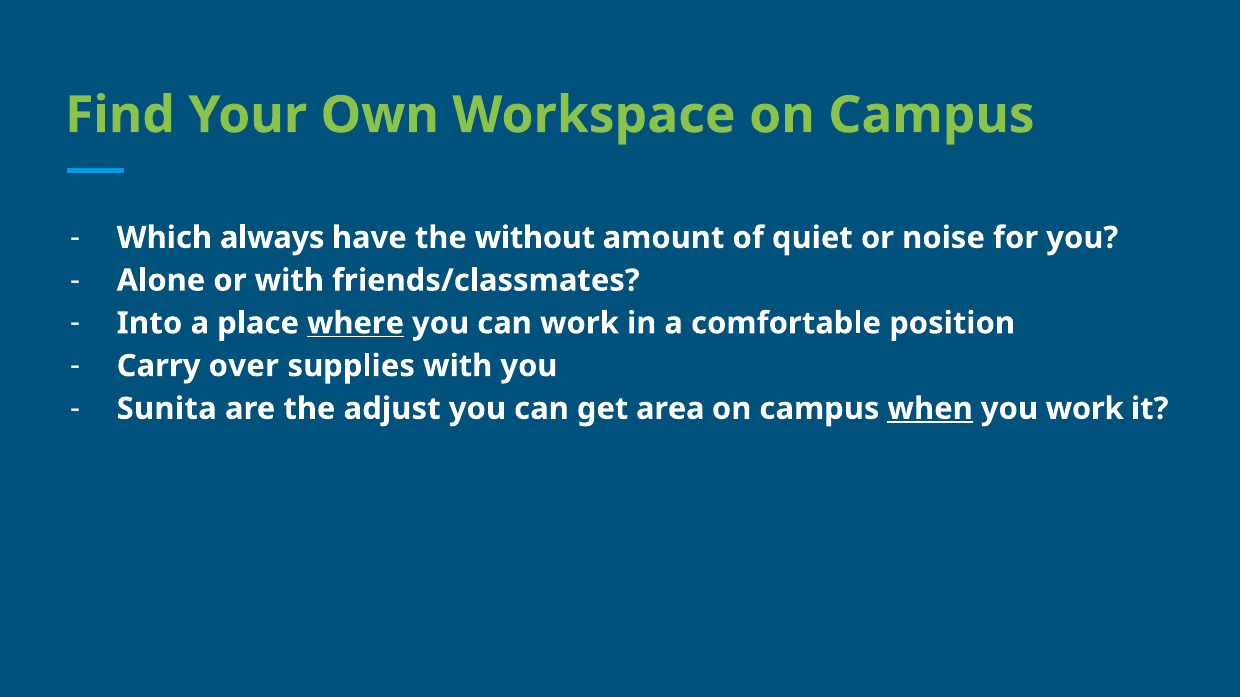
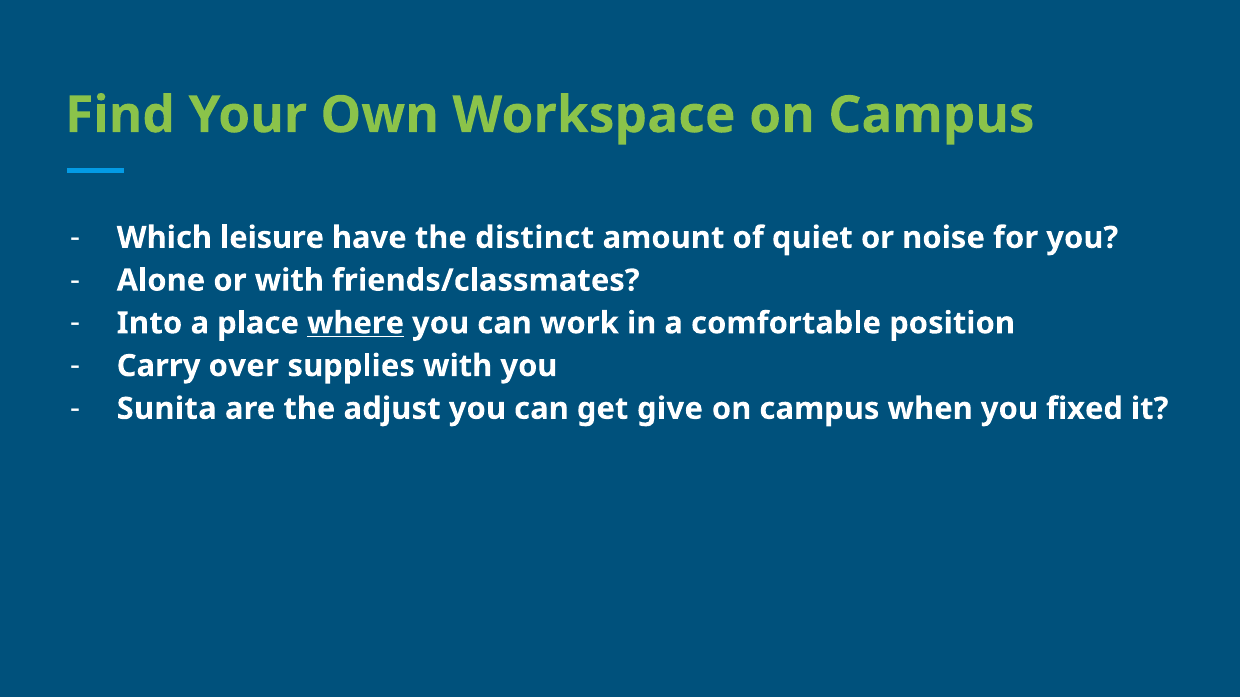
always: always -> leisure (272, 238)
without: without -> distinct (535, 238)
area: area -> give (670, 409)
when underline: present -> none (930, 409)
you work: work -> fixed (1085, 409)
